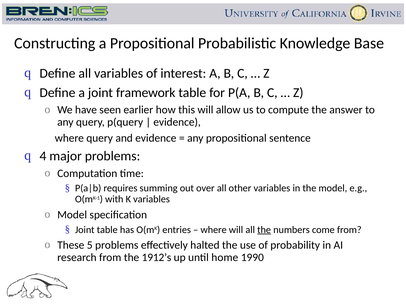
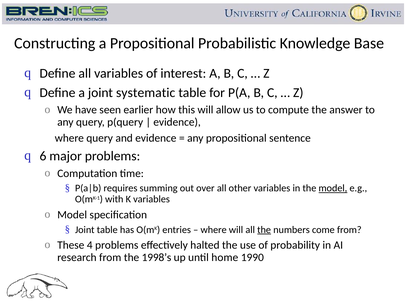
framework: framework -> systematic (146, 93)
4: 4 -> 6 (43, 156)
model underline: none -> present (333, 189)
5: 5 -> 4 (90, 246)
1912’s: 1912’s -> 1998’s (157, 258)
